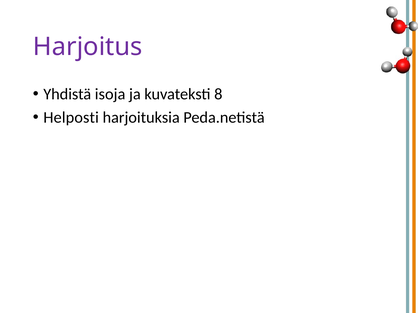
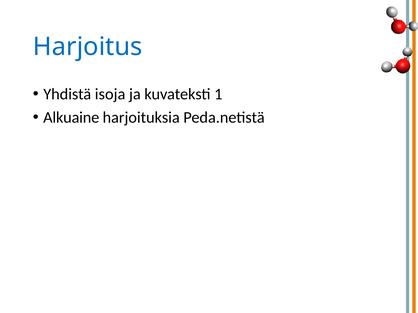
Harjoitus colour: purple -> blue (88, 47)
8: 8 -> 1 (218, 94)
Helposti: Helposti -> Alkuaine (71, 118)
